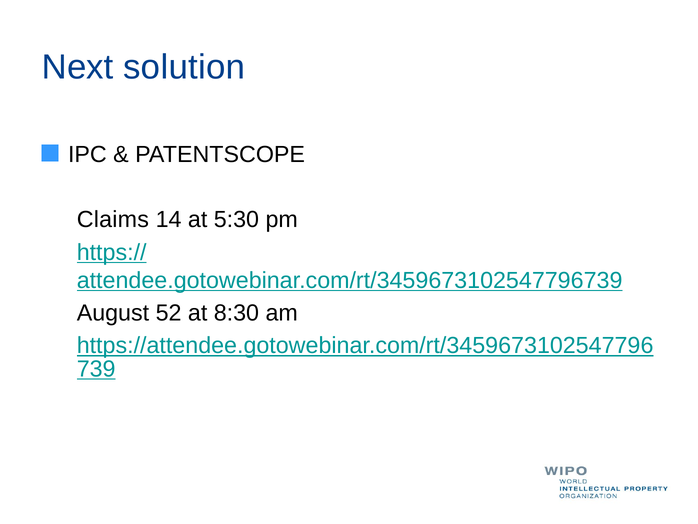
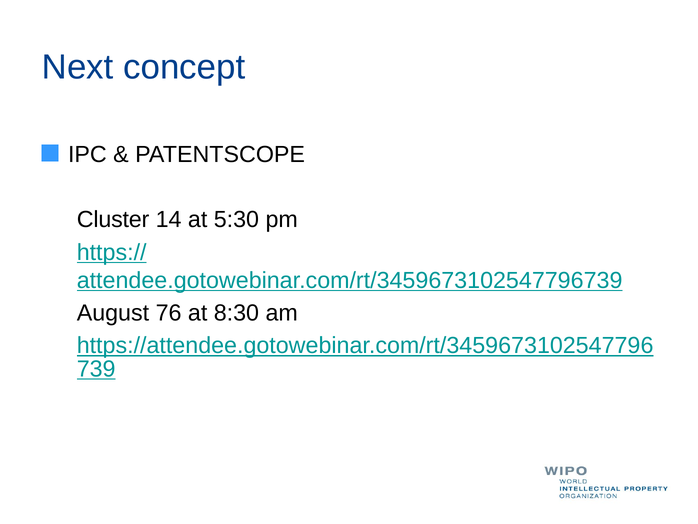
solution: solution -> concept (184, 67)
Claims: Claims -> Cluster (113, 220)
52: 52 -> 76 (169, 313)
